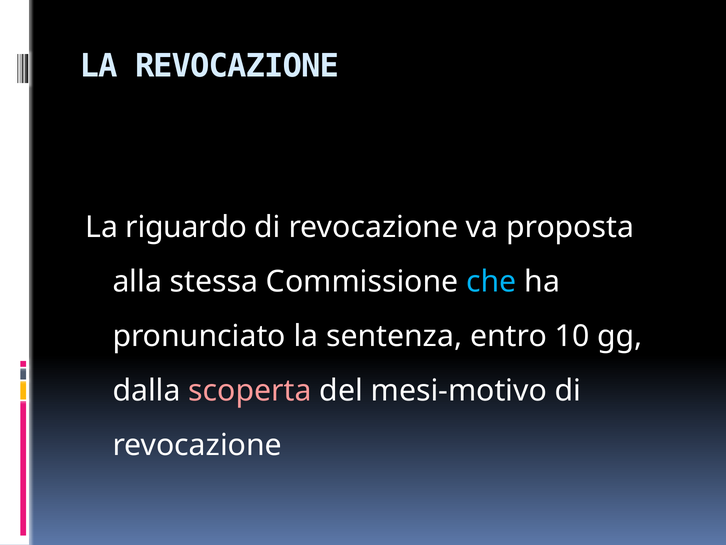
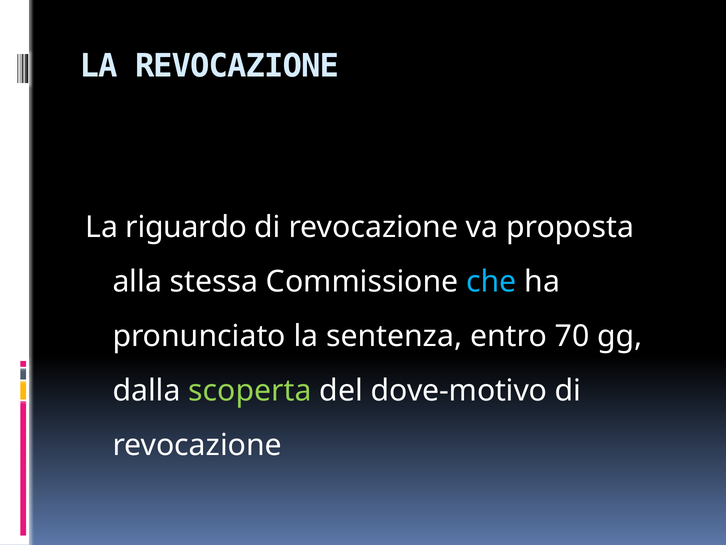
10: 10 -> 70 (572, 336)
scoperta colour: pink -> light green (250, 390)
mesi-motivo: mesi-motivo -> dove-motivo (459, 390)
